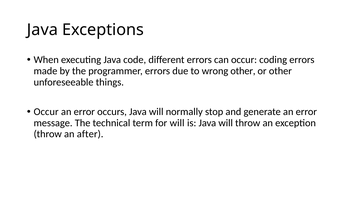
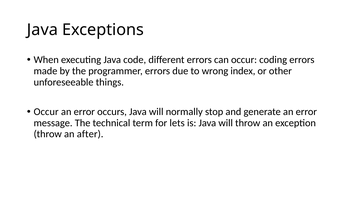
wrong other: other -> index (243, 71)
for will: will -> lets (177, 123)
